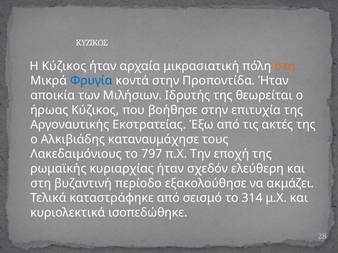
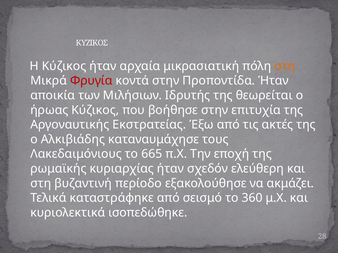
Φρυγία colour: blue -> red (91, 81)
797: 797 -> 665 (152, 154)
314: 314 -> 360 (252, 198)
